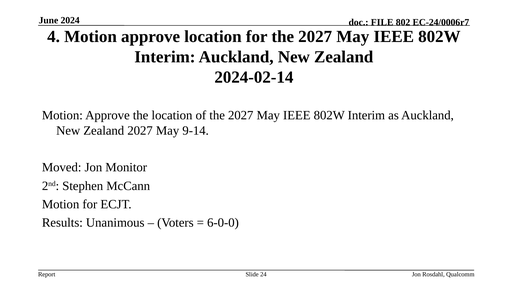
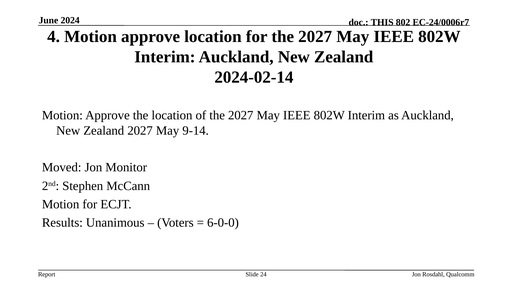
FILE: FILE -> THIS (382, 22)
